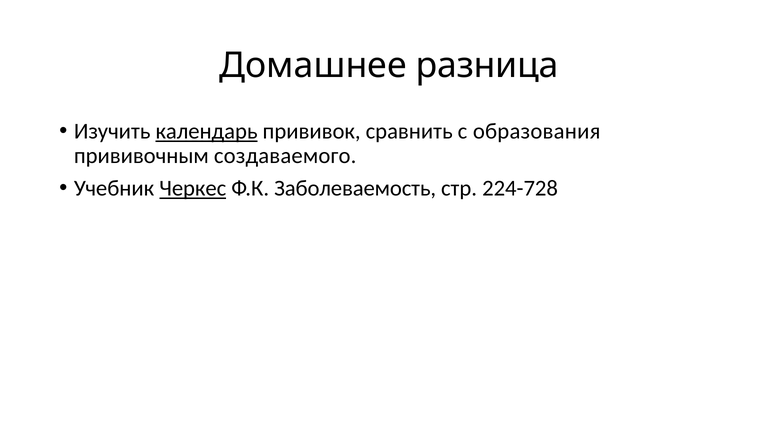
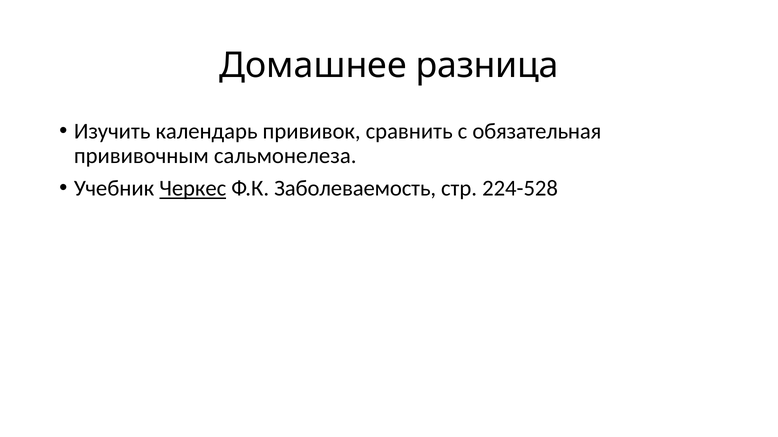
календарь underline: present -> none (207, 132)
образования: образования -> обязательная (537, 132)
создаваемого: создаваемого -> сальмонелеза (285, 156)
224-728: 224-728 -> 224-528 (520, 189)
